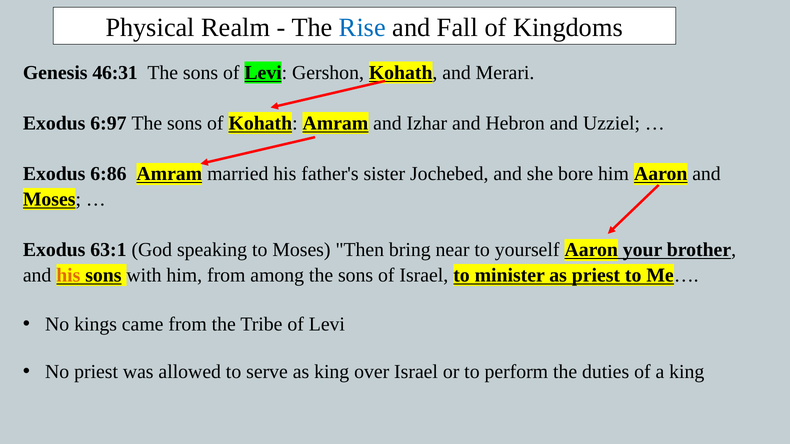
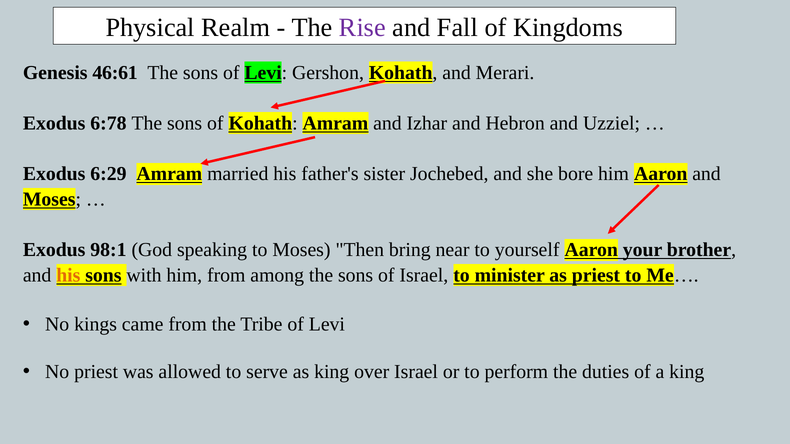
Rise colour: blue -> purple (362, 28)
46:31: 46:31 -> 46:61 (115, 73)
6:97: 6:97 -> 6:78 (108, 123)
6:86: 6:86 -> 6:29 (108, 174)
63:1: 63:1 -> 98:1 (108, 250)
